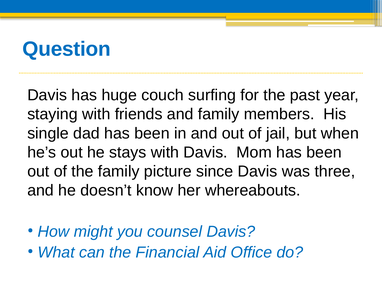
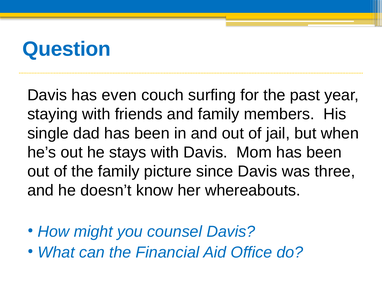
huge: huge -> even (119, 95)
